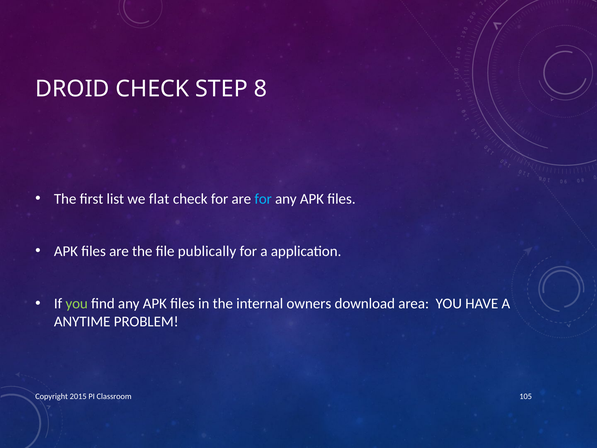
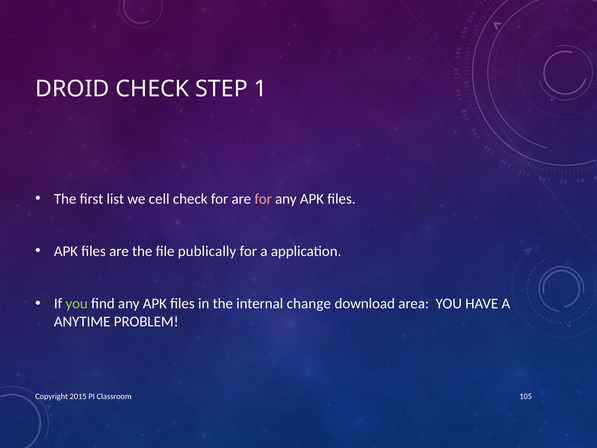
8: 8 -> 1 (260, 89)
flat: flat -> cell (159, 199)
for colour: light blue -> pink (263, 199)
owners: owners -> change (309, 303)
